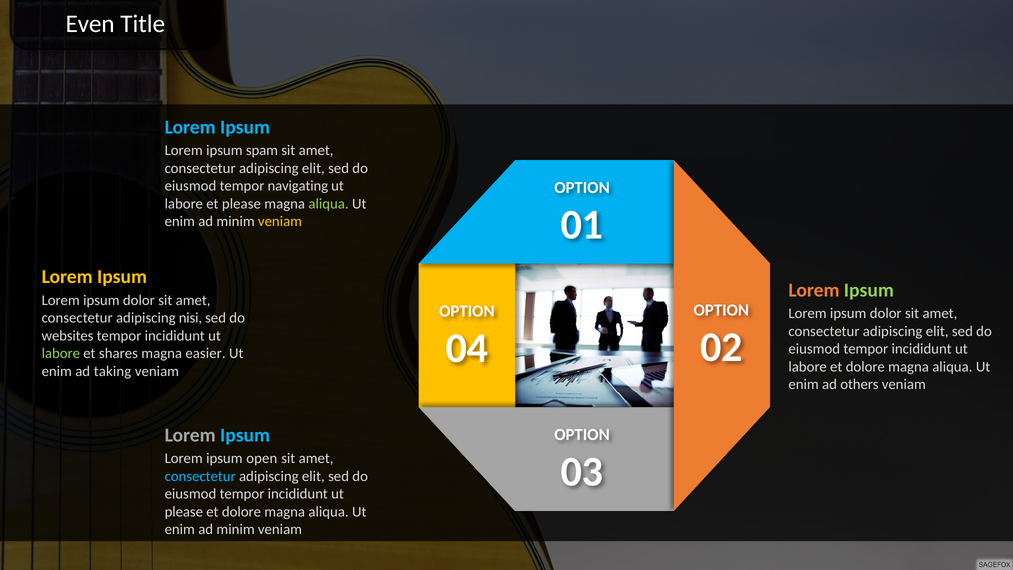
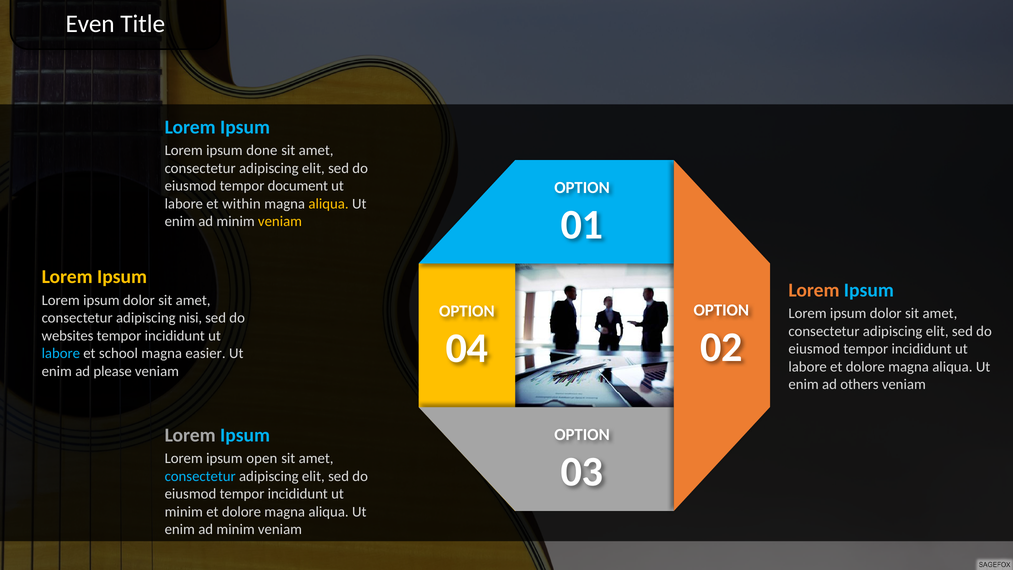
spam: spam -> done (262, 150)
navigating: navigating -> document (298, 186)
et please: please -> within (241, 204)
aliqua colour: light green -> yellow (329, 204)
Ipsum colour: light green -> light blue (869, 290)
labore colour: light green -> light blue (61, 353)
shares: shares -> school (118, 353)
taking: taking -> please (113, 371)
please: please -> minim (184, 511)
